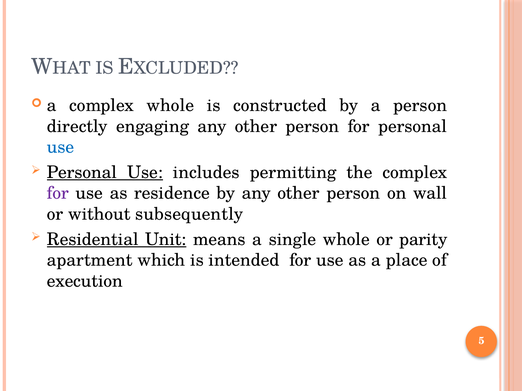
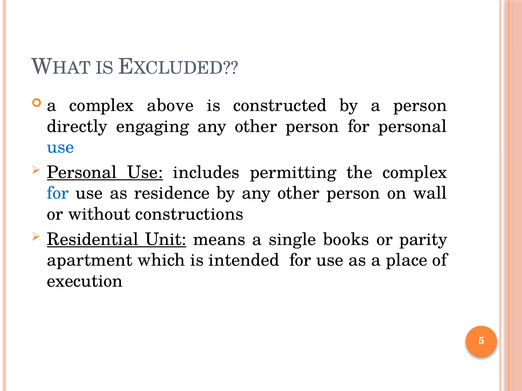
complex whole: whole -> above (170, 106)
for colour: purple -> blue (58, 193)
subsequently: subsequently -> constructions (189, 214)
single whole: whole -> books (346, 240)
